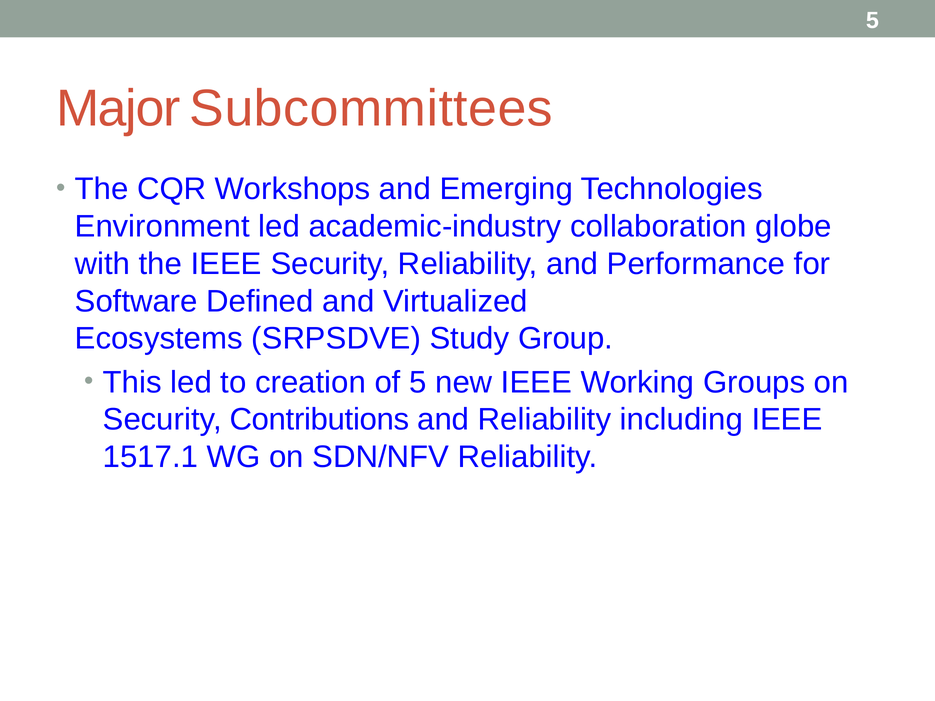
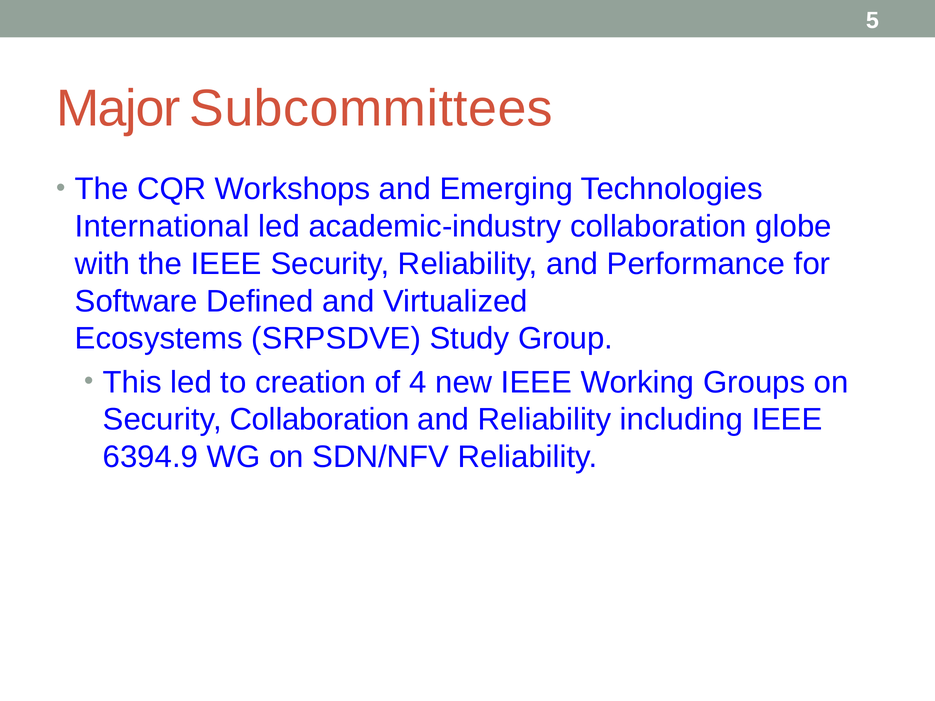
Environment: Environment -> International (162, 227)
of 5: 5 -> 4 (418, 382)
Security Contributions: Contributions -> Collaboration (320, 420)
1517.1: 1517.1 -> 6394.9 (150, 457)
